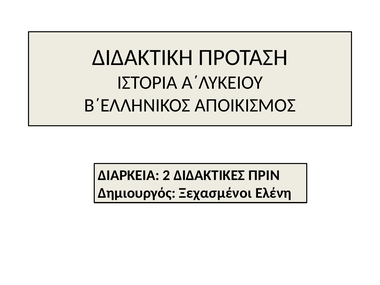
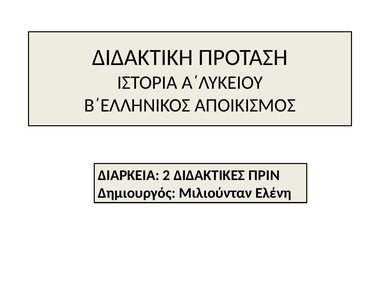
Ξεχασμένοι: Ξεχασμένοι -> Μιλιούνταν (215, 193)
